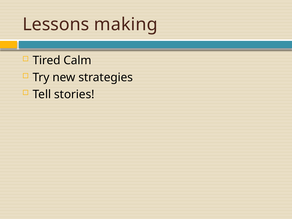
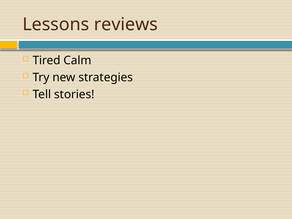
making: making -> reviews (126, 24)
